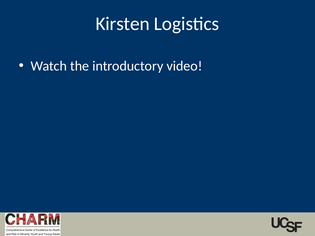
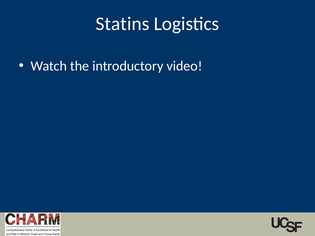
Kirsten: Kirsten -> Statins (122, 24)
